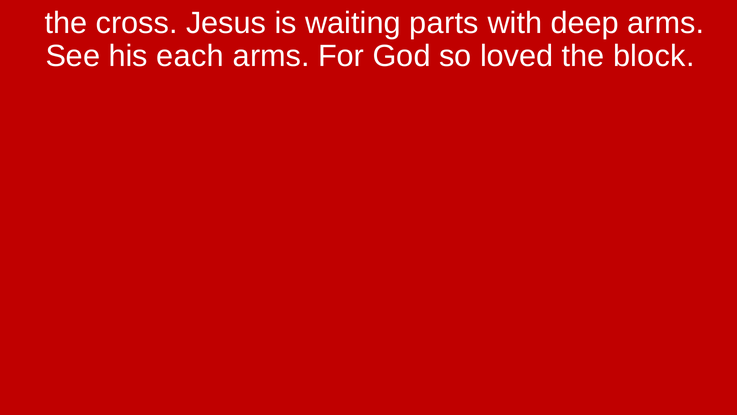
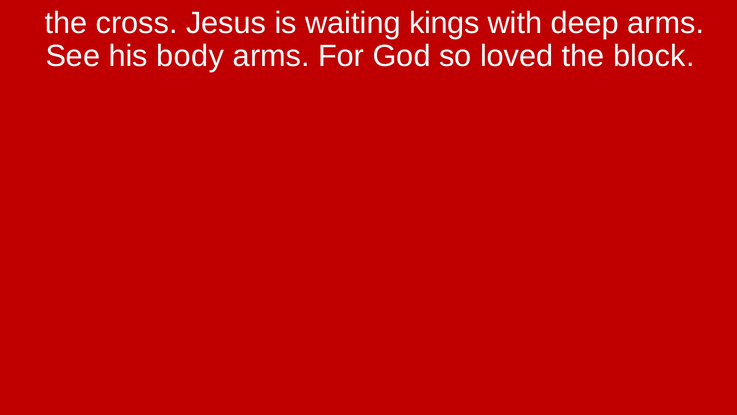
parts: parts -> kings (444, 23)
each: each -> body (190, 56)
